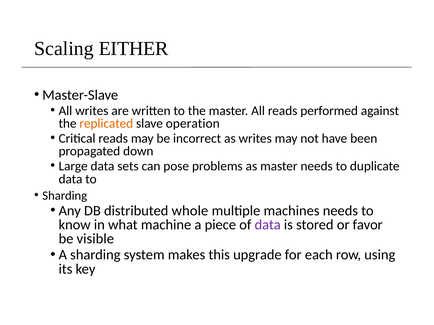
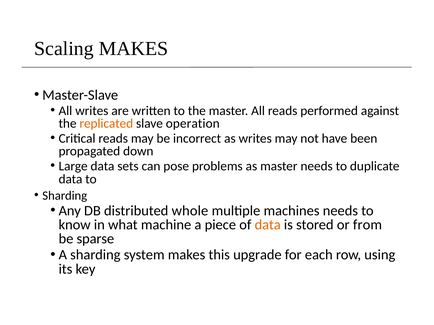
Scaling EITHER: EITHER -> MAKES (133, 49)
data colour: purple -> orange (268, 225)
favor: favor -> from (367, 225)
visible: visible -> sparse (95, 239)
